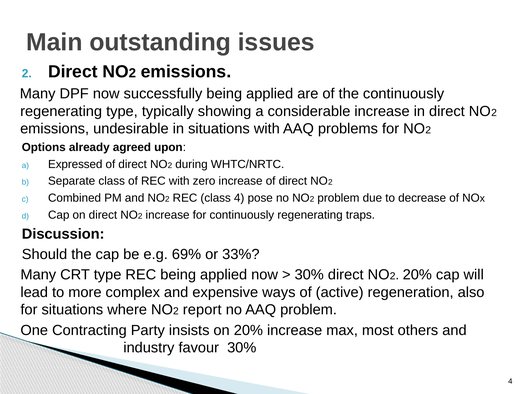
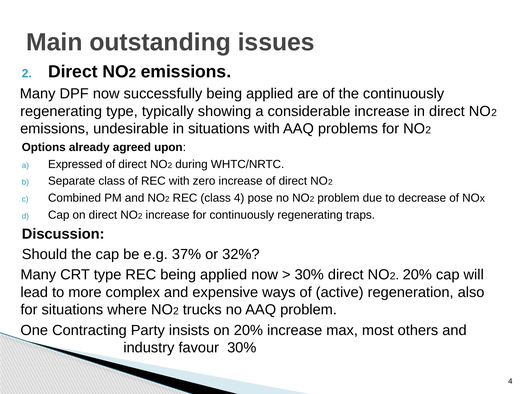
69%: 69% -> 37% (187, 254)
33%: 33% -> 32% (241, 254)
report: report -> trucks (202, 310)
